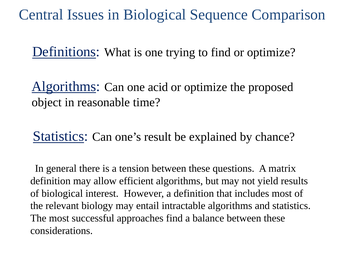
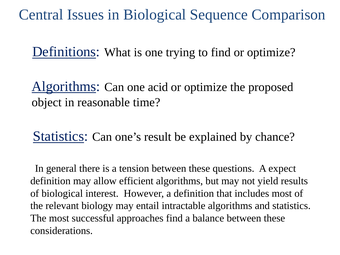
matrix: matrix -> expect (282, 168)
